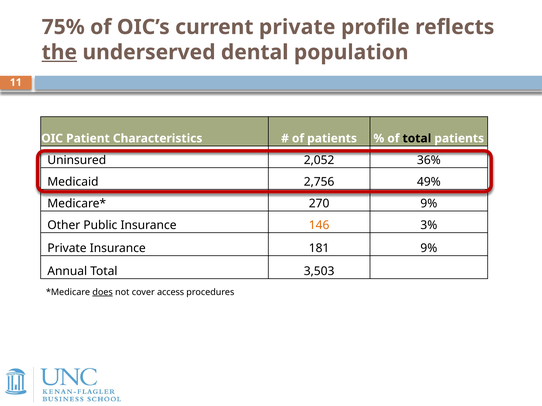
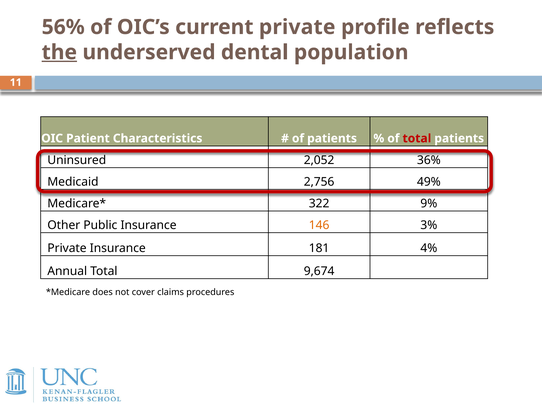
75%: 75% -> 56% (63, 27)
total colour: black -> red (417, 139)
270: 270 -> 322 (319, 204)
181 9%: 9% -> 4% (429, 248)
3,503: 3,503 -> 9,674 (319, 271)
does underline: present -> none (103, 292)
access: access -> claims (171, 292)
